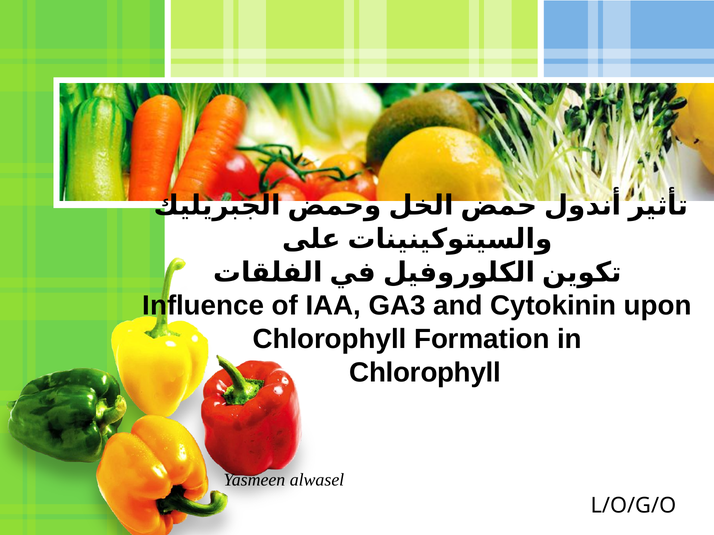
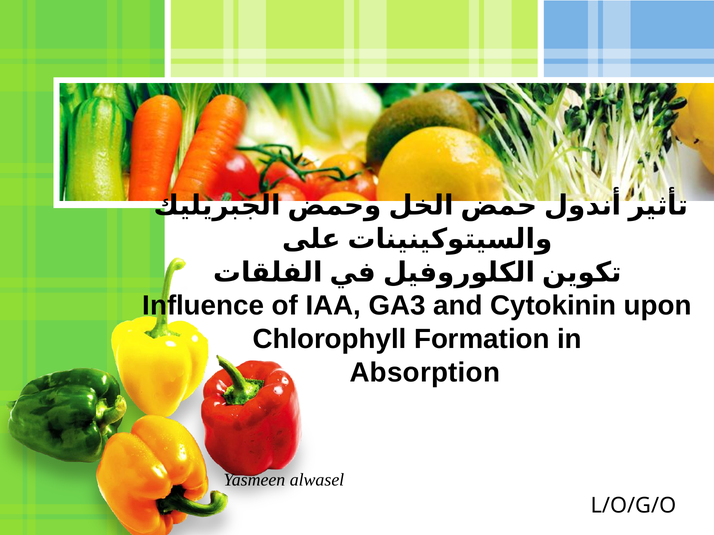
Chlorophyll: Chlorophyll -> Absorption (425, 373)
